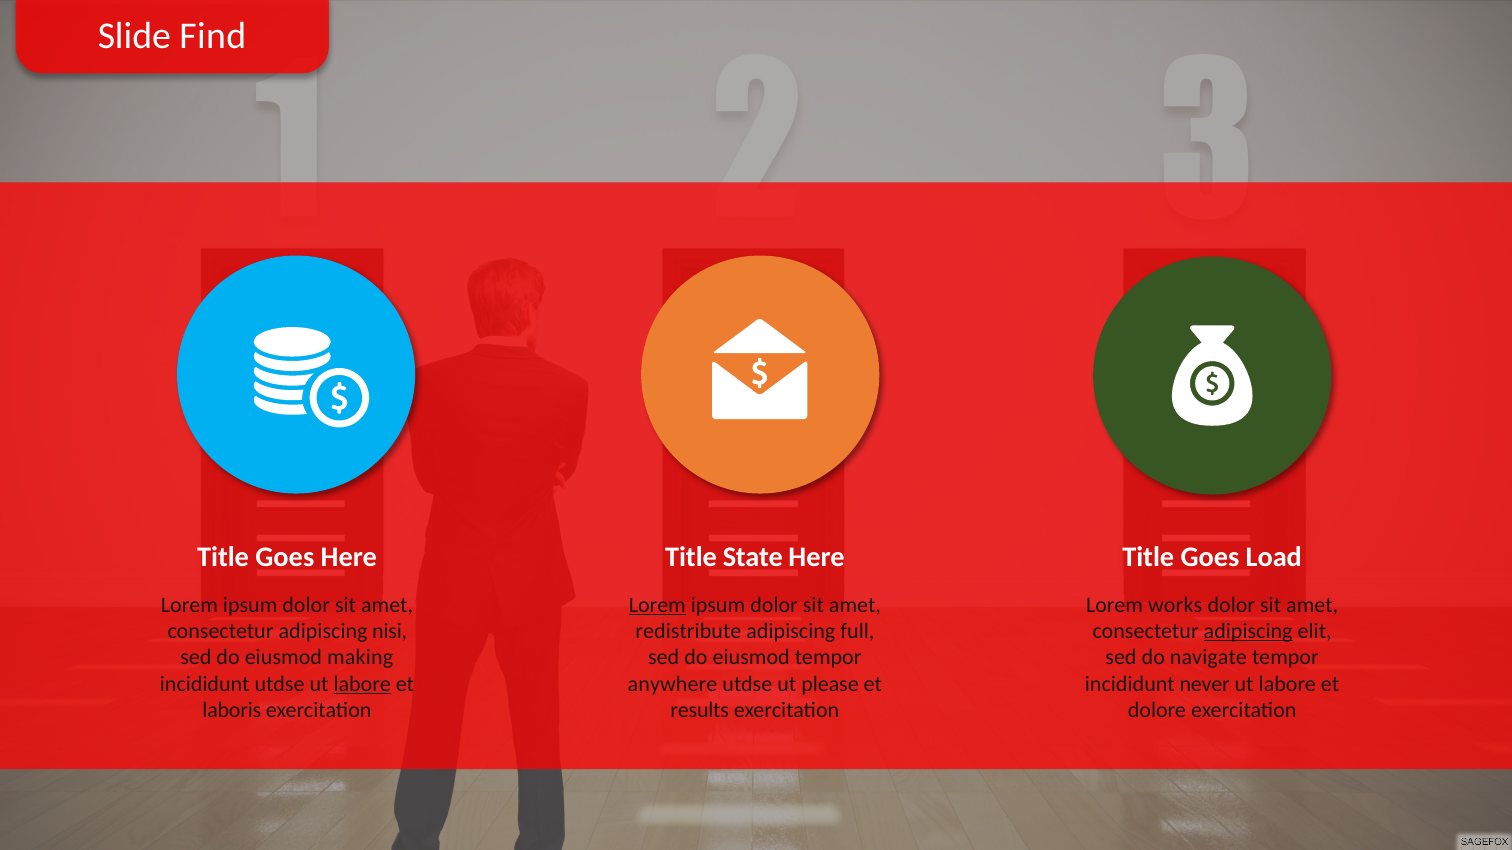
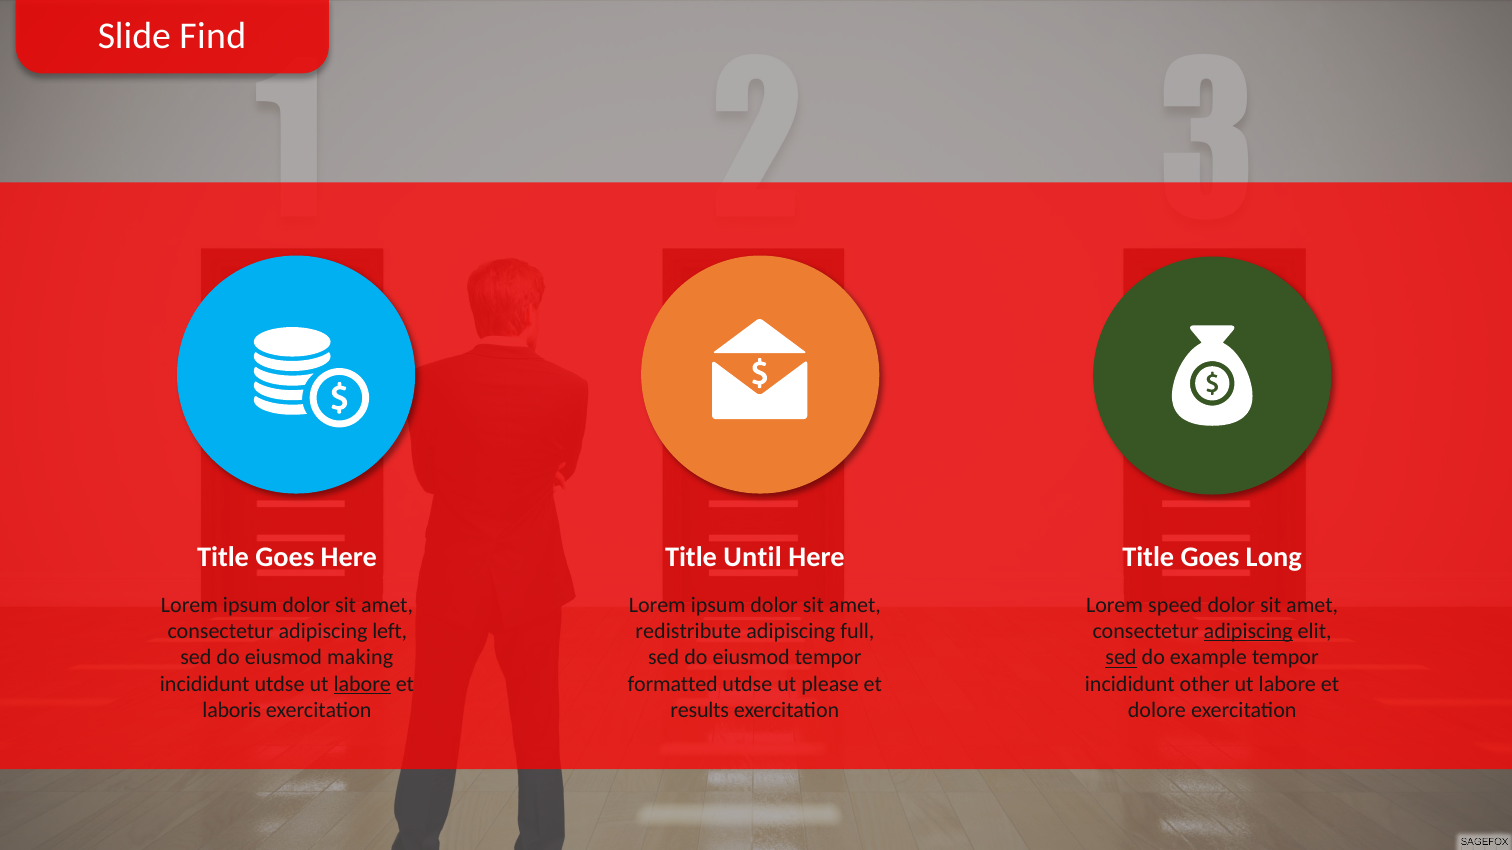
State: State -> Until (753, 558)
Load: Load -> Long (1274, 558)
Lorem underline: present -> none (657, 605)
works: works -> speed (1175, 605)
nisi: nisi -> left (390, 632)
sed underline: none -> present (1121, 658)
navigate: navigate -> example (1208, 658)
anywhere: anywhere -> formatted (673, 685)
never: never -> other (1205, 685)
